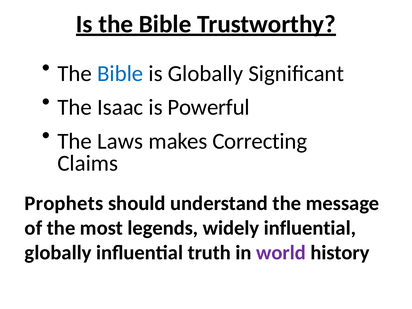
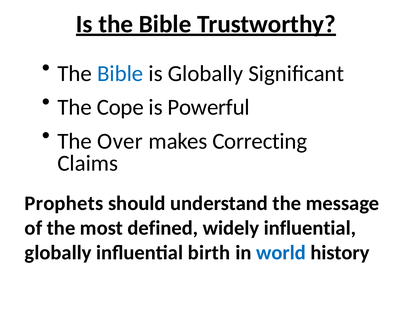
Isaac: Isaac -> Cope (120, 107)
Laws: Laws -> Over (120, 141)
legends: legends -> defined (163, 228)
truth: truth -> birth (209, 253)
world colour: purple -> blue (281, 253)
